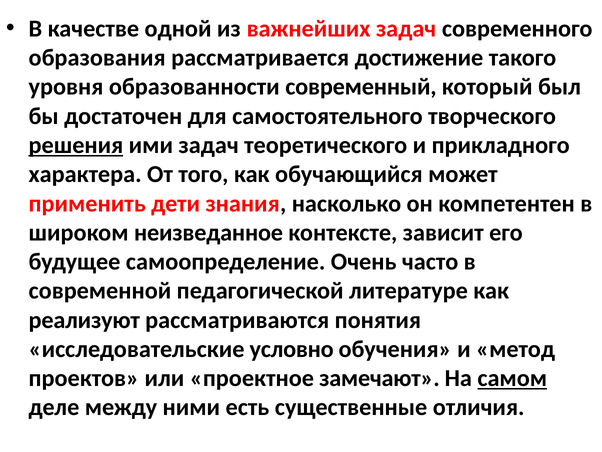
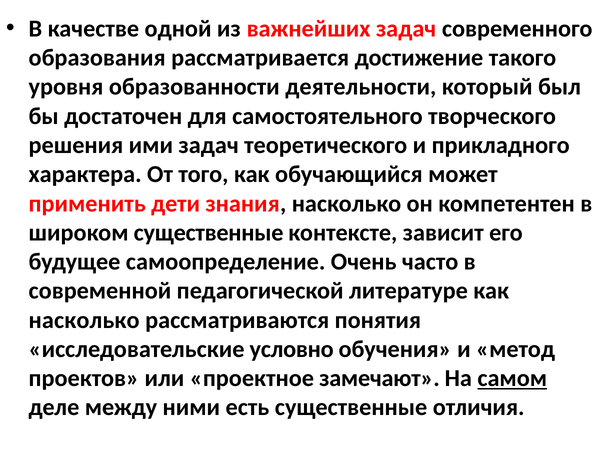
современный: современный -> деятельности (361, 87)
решения underline: present -> none (76, 145)
широком неизведанное: неизведанное -> существенные (209, 232)
реализуют: реализуют -> насколько (84, 320)
